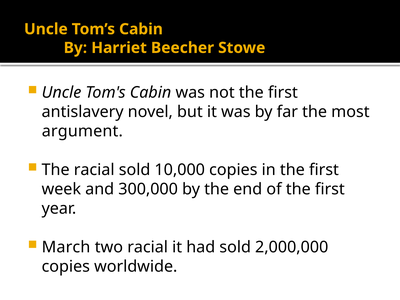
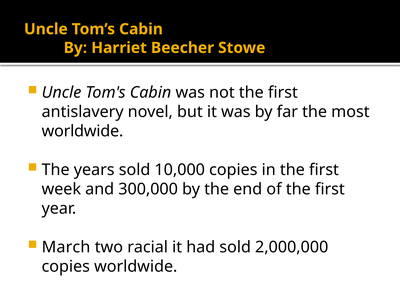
argument: argument -> worldwide (82, 131)
The racial: racial -> years (94, 170)
